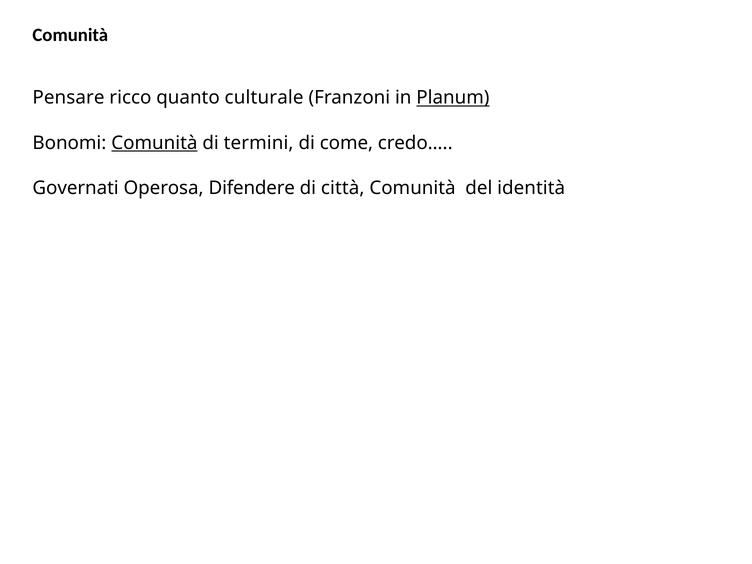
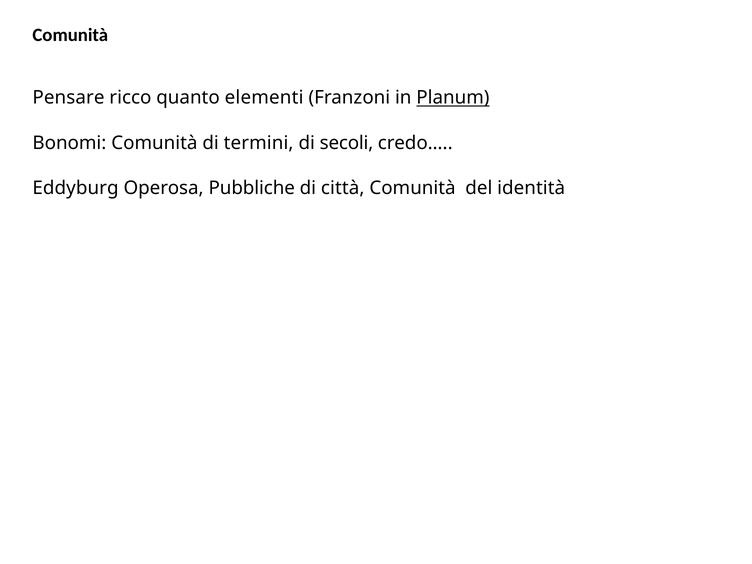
culturale: culturale -> elementi (264, 98)
Comunità underline: present -> none (154, 143)
come: come -> secoli (346, 143)
Governati: Governati -> Eddyburg (76, 188)
Difendere: Difendere -> Pubbliche (252, 188)
